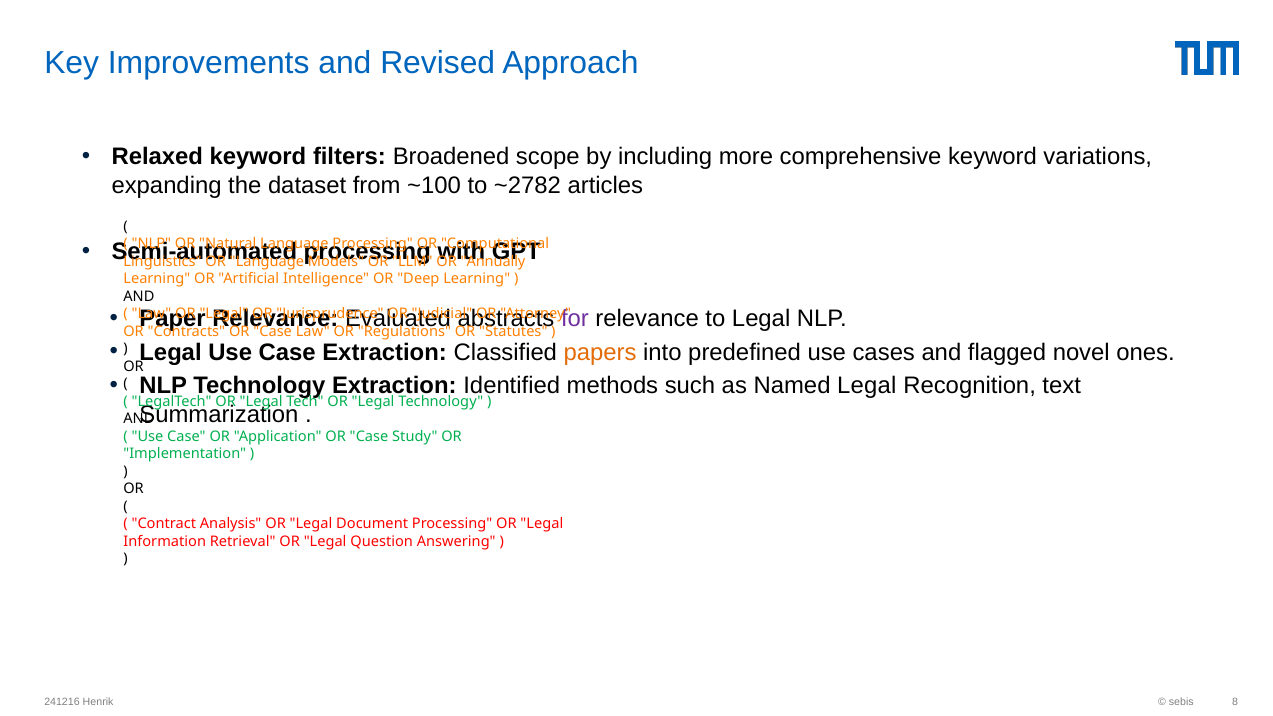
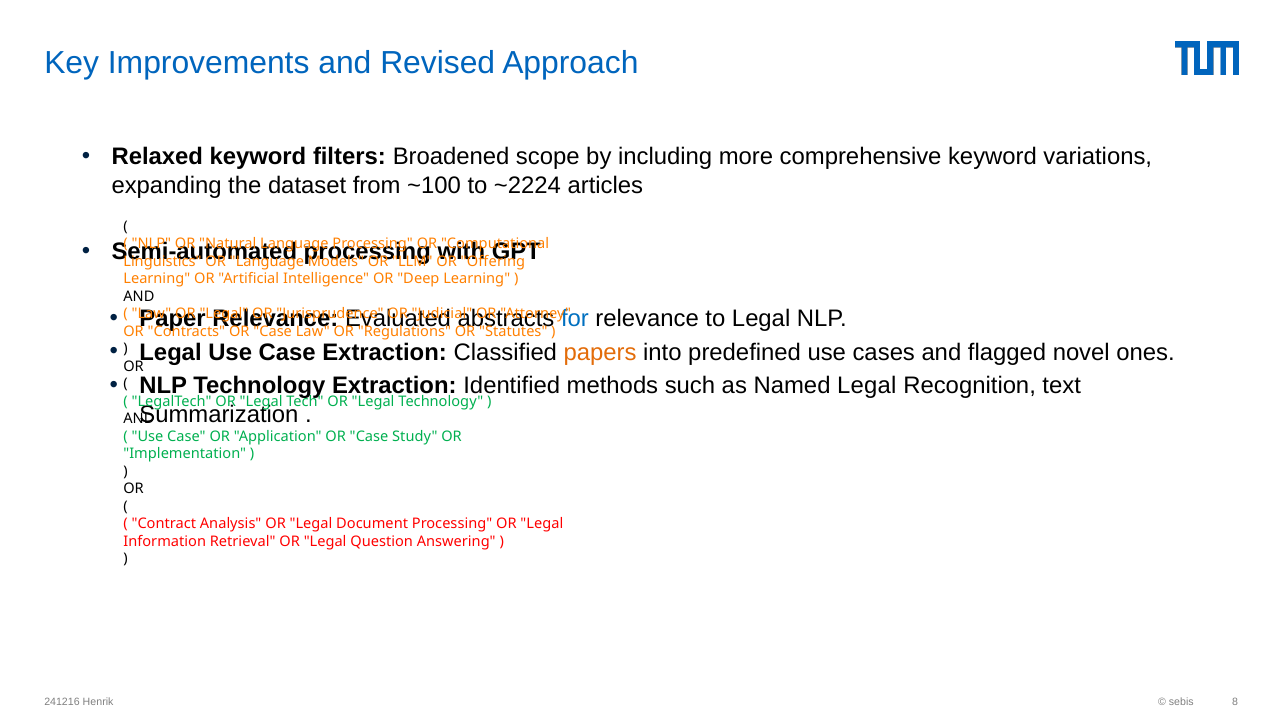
~2782: ~2782 -> ~2224 (527, 185)
Annually: Annually -> Offering (493, 261)
for colour: purple -> blue (575, 319)
